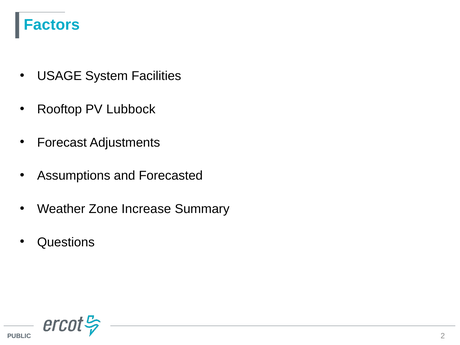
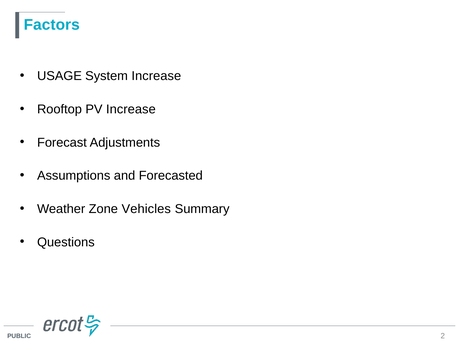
System Facilities: Facilities -> Increase (156, 76)
PV Lubbock: Lubbock -> Increase (131, 109)
Increase: Increase -> Vehicles (146, 209)
